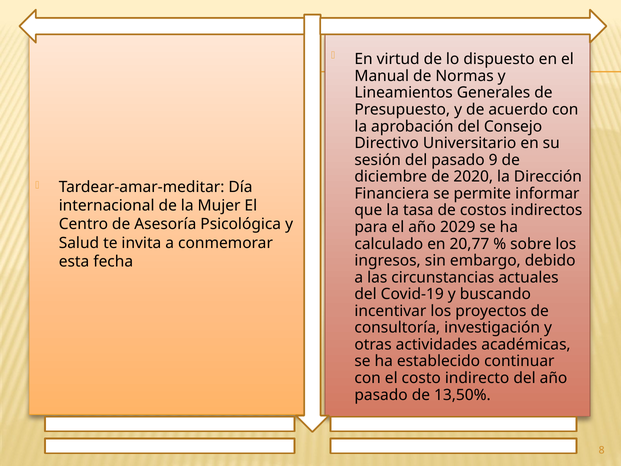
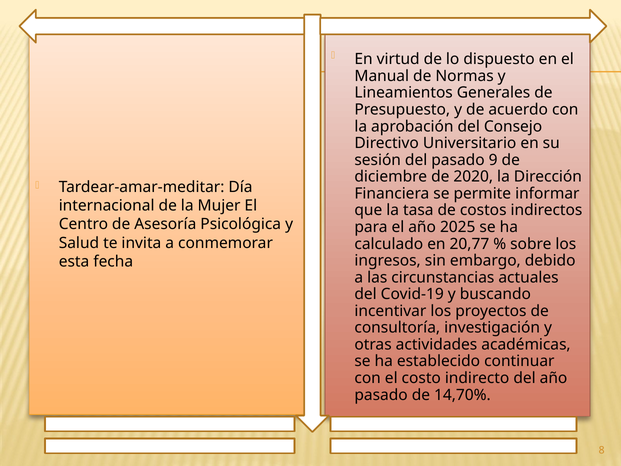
2029: 2029 -> 2025 (458, 227)
13,50%: 13,50% -> 14,70% (462, 395)
